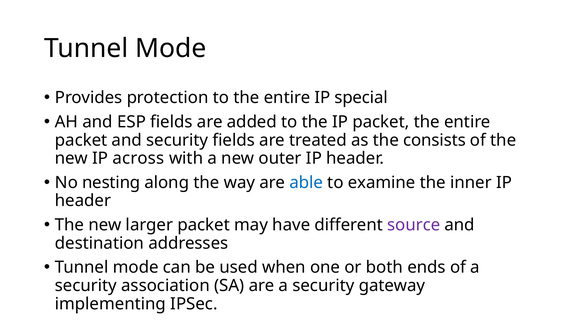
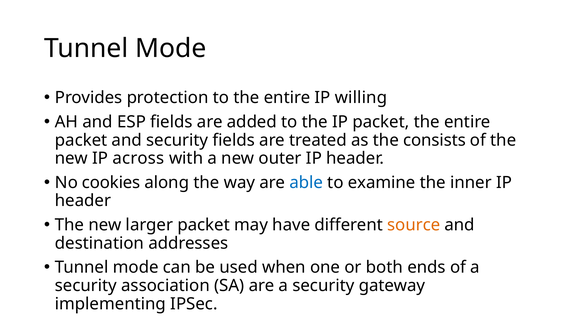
special: special -> willing (361, 98)
nesting: nesting -> cookies (111, 183)
source colour: purple -> orange (414, 225)
